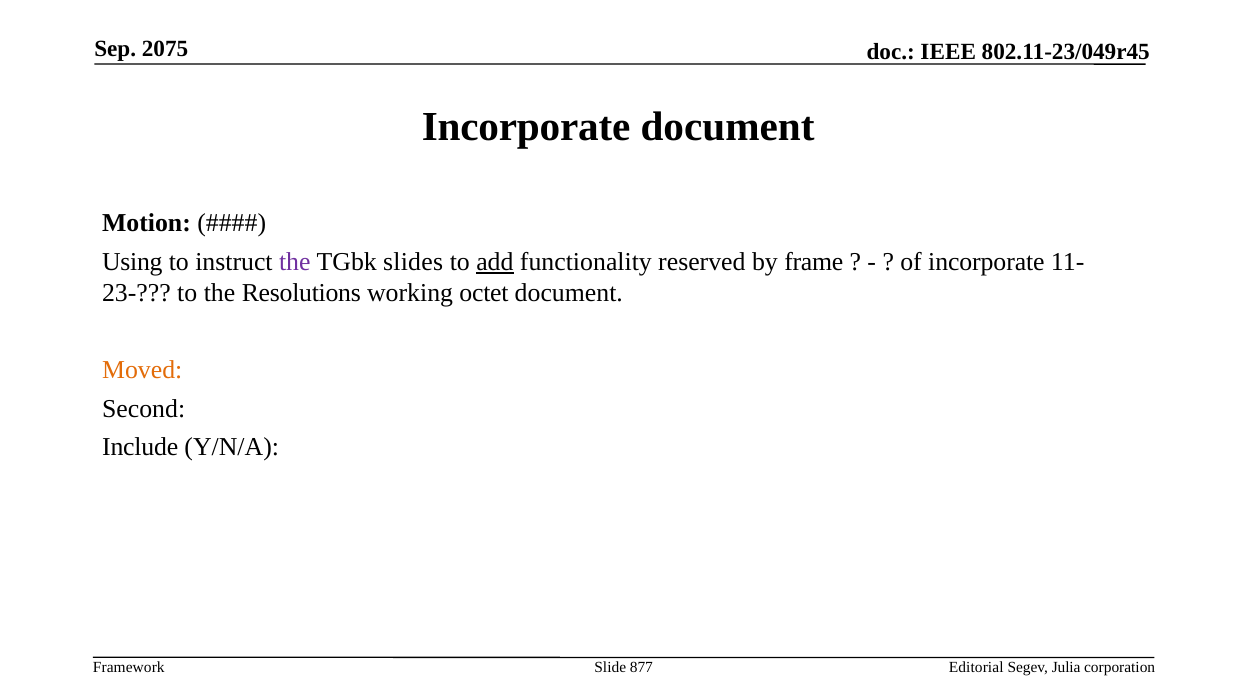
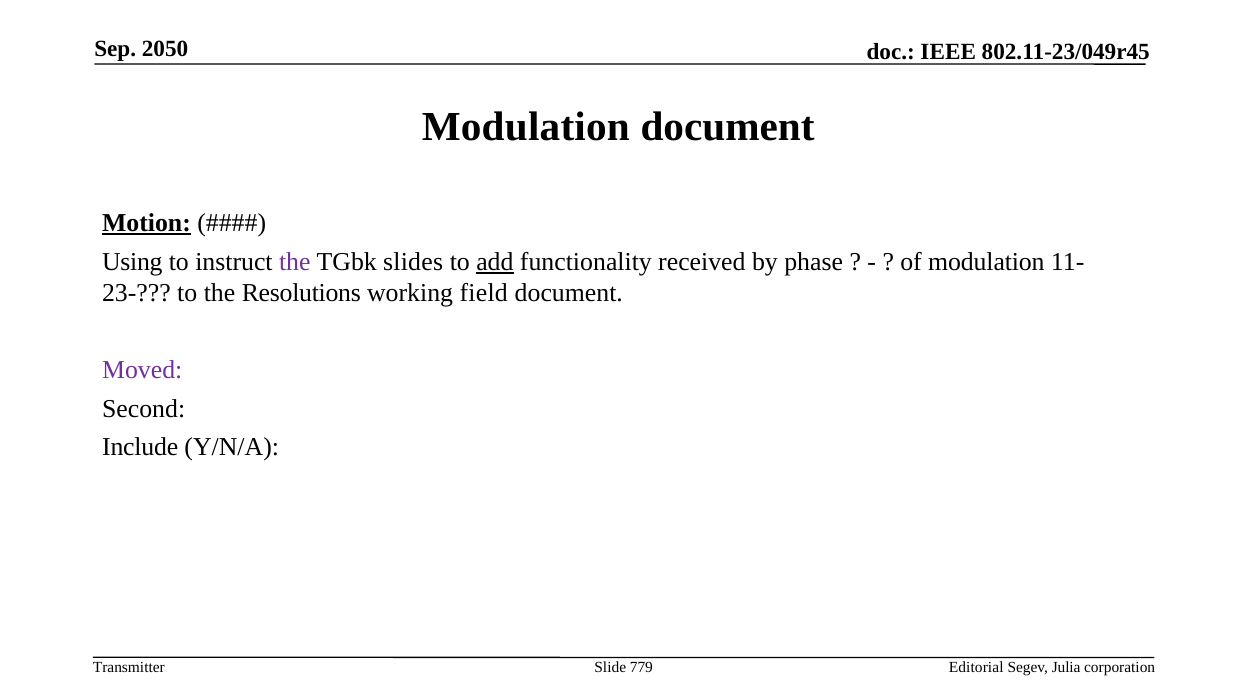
2075: 2075 -> 2050 (165, 49)
Incorporate: Incorporate -> Modulation (526, 126)
Motion underline: none -> present (147, 223)
reserved: reserved -> received (702, 262)
frame: frame -> phase (814, 262)
of incorporate: incorporate -> modulation (986, 262)
octet: octet -> field (484, 293)
Moved colour: orange -> purple (142, 370)
Framework: Framework -> Transmitter (129, 667)
877: 877 -> 779 (641, 667)
